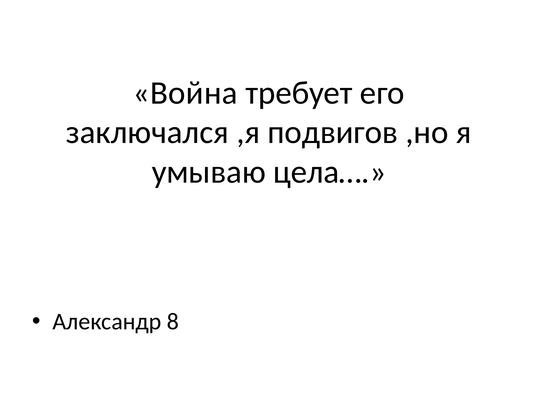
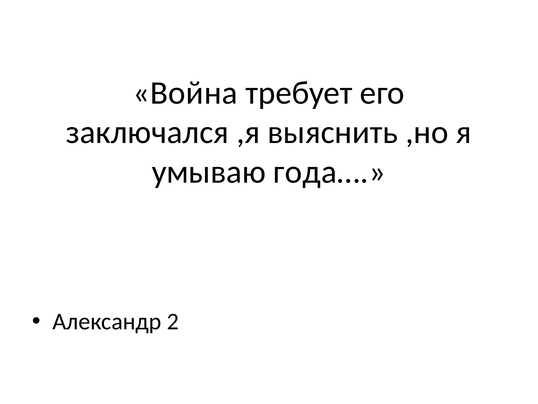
подвигов: подвигов -> выяснить (333, 132)
цела…: цела… -> года… (329, 172)
8: 8 -> 2 (173, 321)
